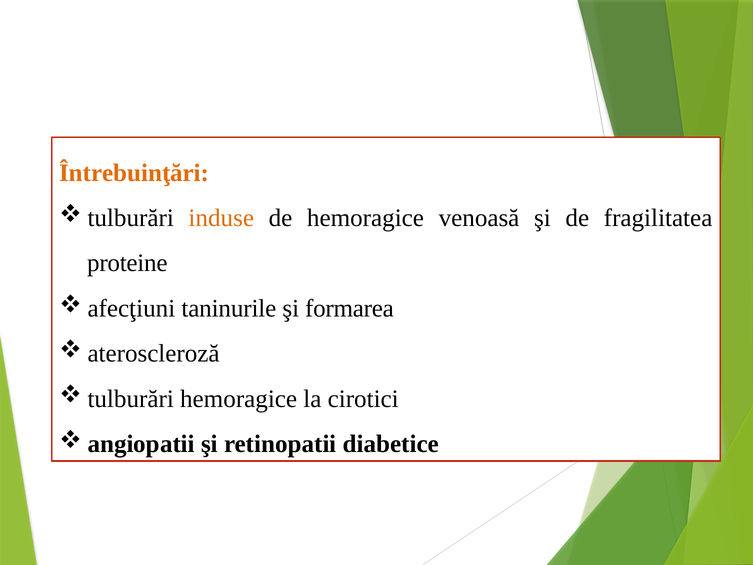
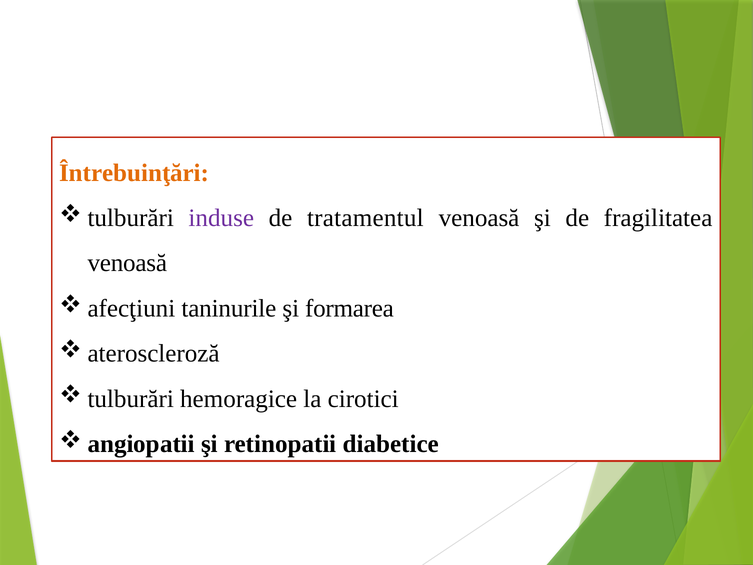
induse colour: orange -> purple (221, 218)
de hemoragice: hemoragice -> tratamentul (365, 218)
proteine: proteine -> venoasă (127, 263)
